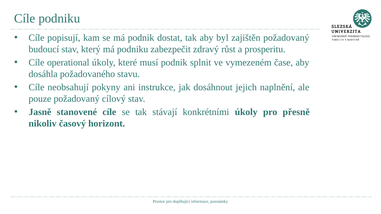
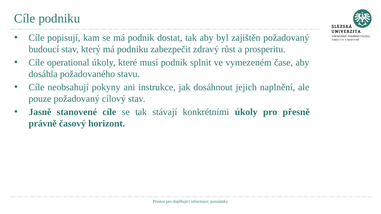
nikoliv: nikoliv -> právně (43, 124)
